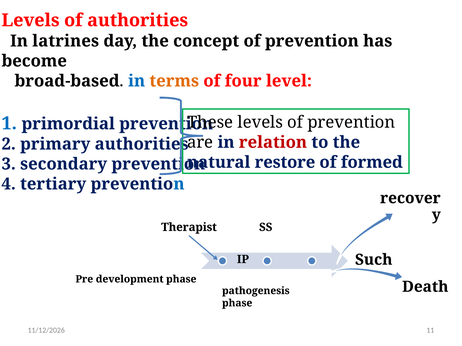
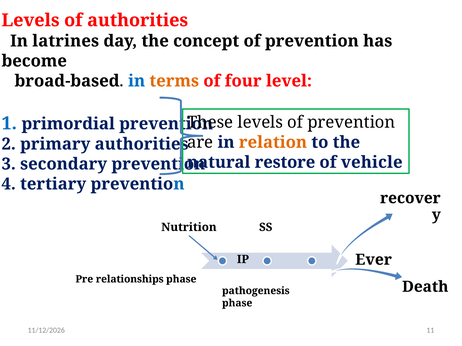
relation colour: red -> orange (273, 143)
formed: formed -> vehicle (372, 163)
Therapist: Therapist -> Nutrition (189, 228)
Such: Such -> Ever (374, 260)
development: development -> relationships (130, 280)
